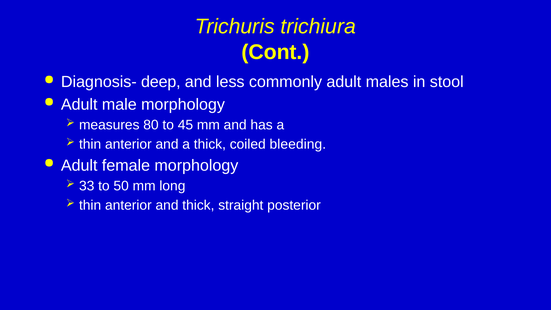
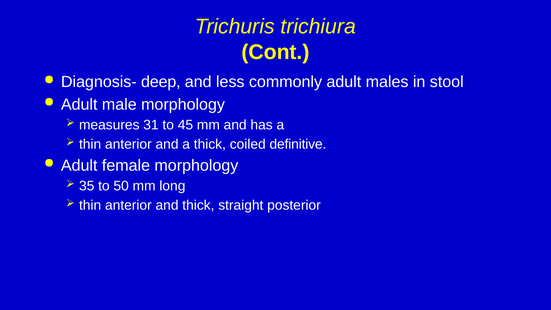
80: 80 -> 31 (151, 125)
bleeding: bleeding -> definitive (298, 144)
33: 33 -> 35 (87, 186)
